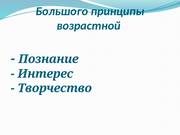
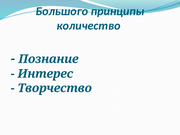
возрастной: возрастной -> количество (89, 26)
